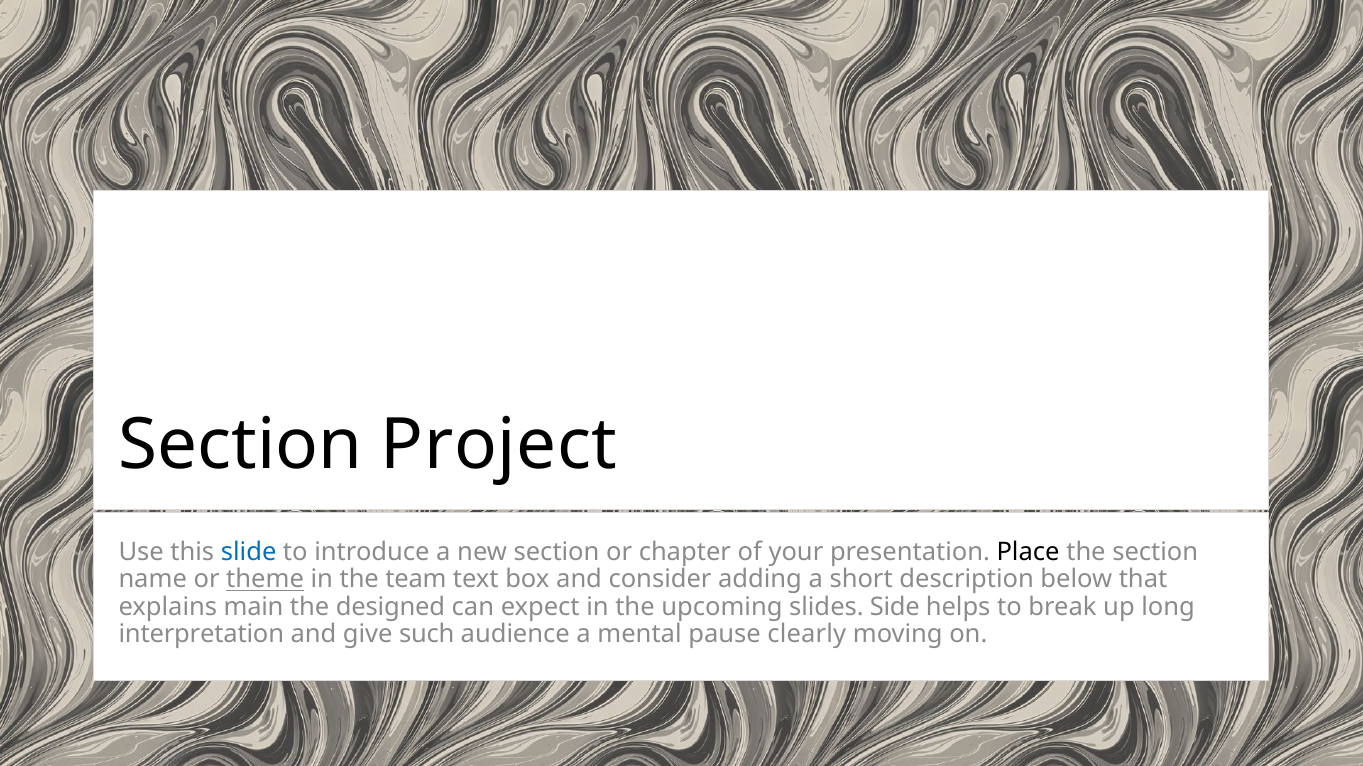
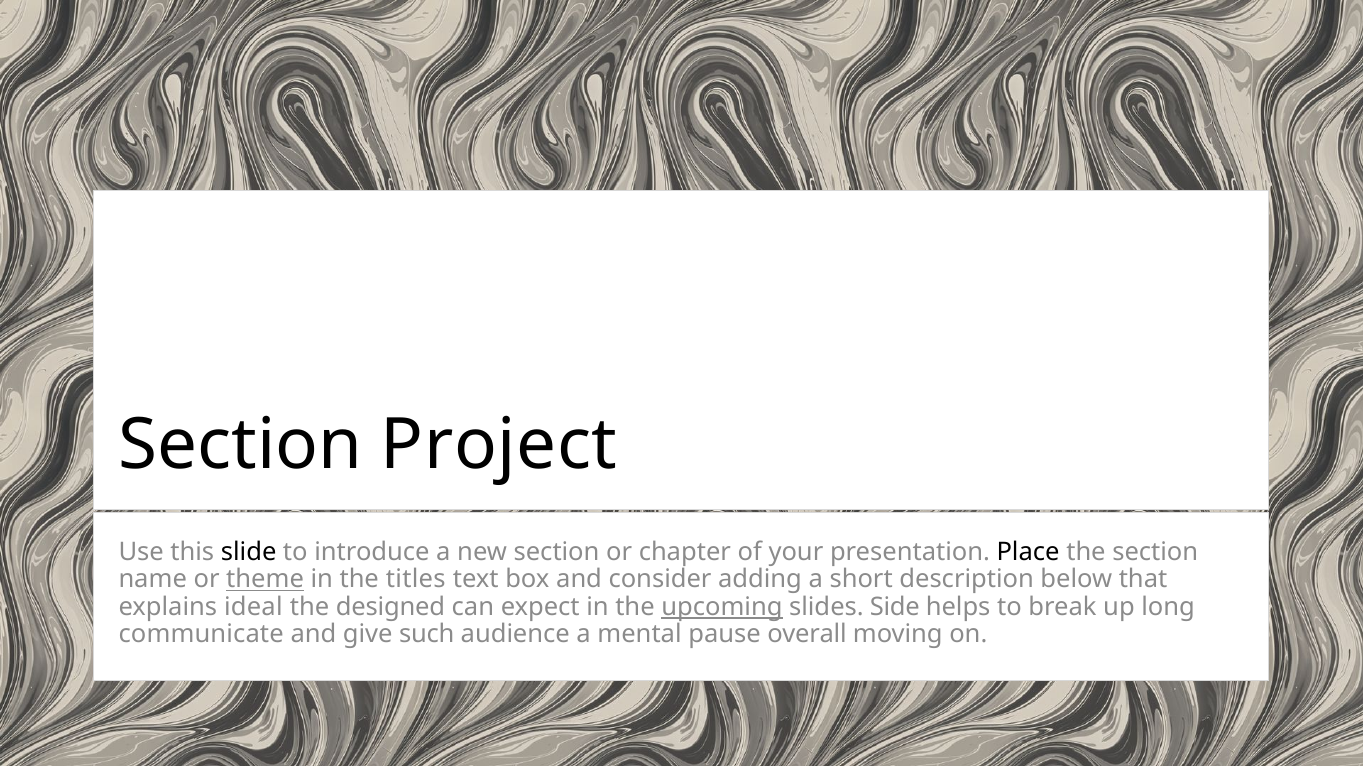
slide colour: blue -> black (249, 552)
team: team -> titles (416, 580)
main: main -> ideal (253, 608)
upcoming underline: none -> present (722, 608)
interpretation: interpretation -> communicate (201, 635)
clearly: clearly -> overall (807, 635)
